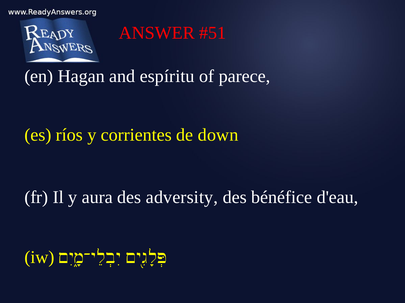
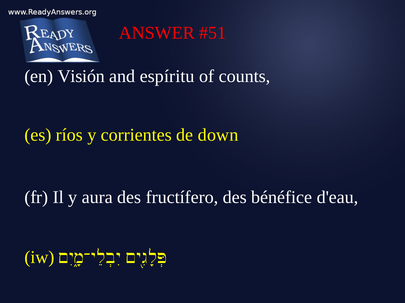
Hagan: Hagan -> Visión (81, 76)
parece: parece -> counts (245, 76)
adversity: adversity -> fructífero (182, 198)
